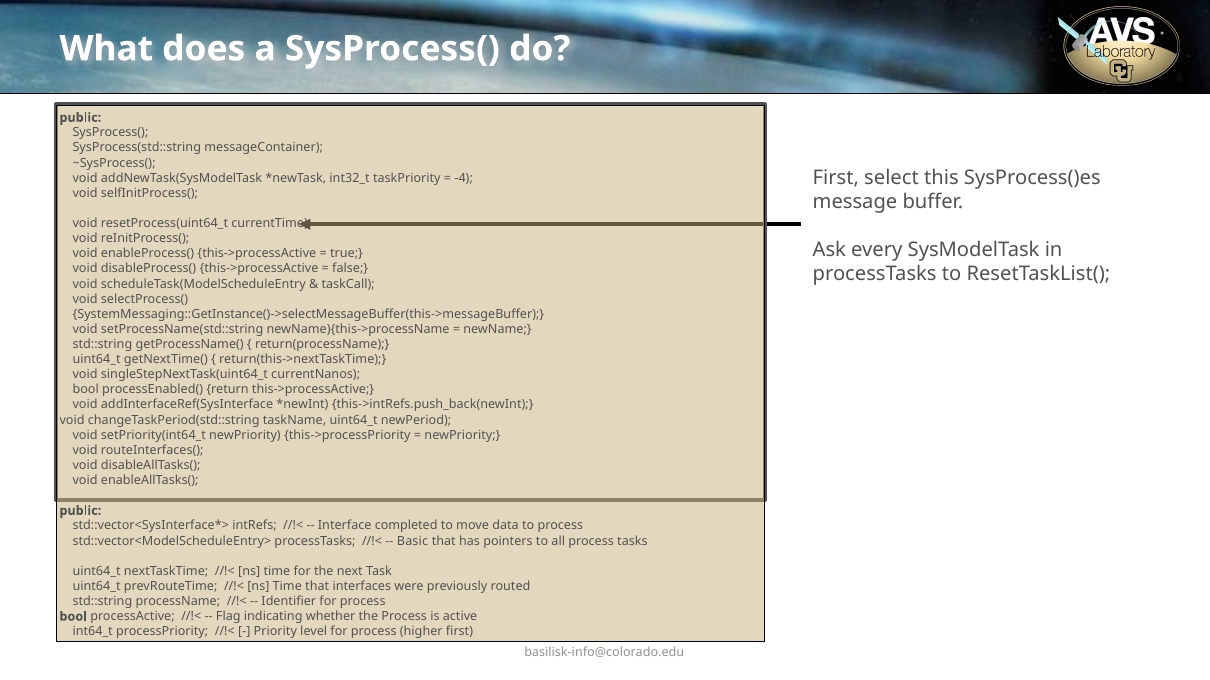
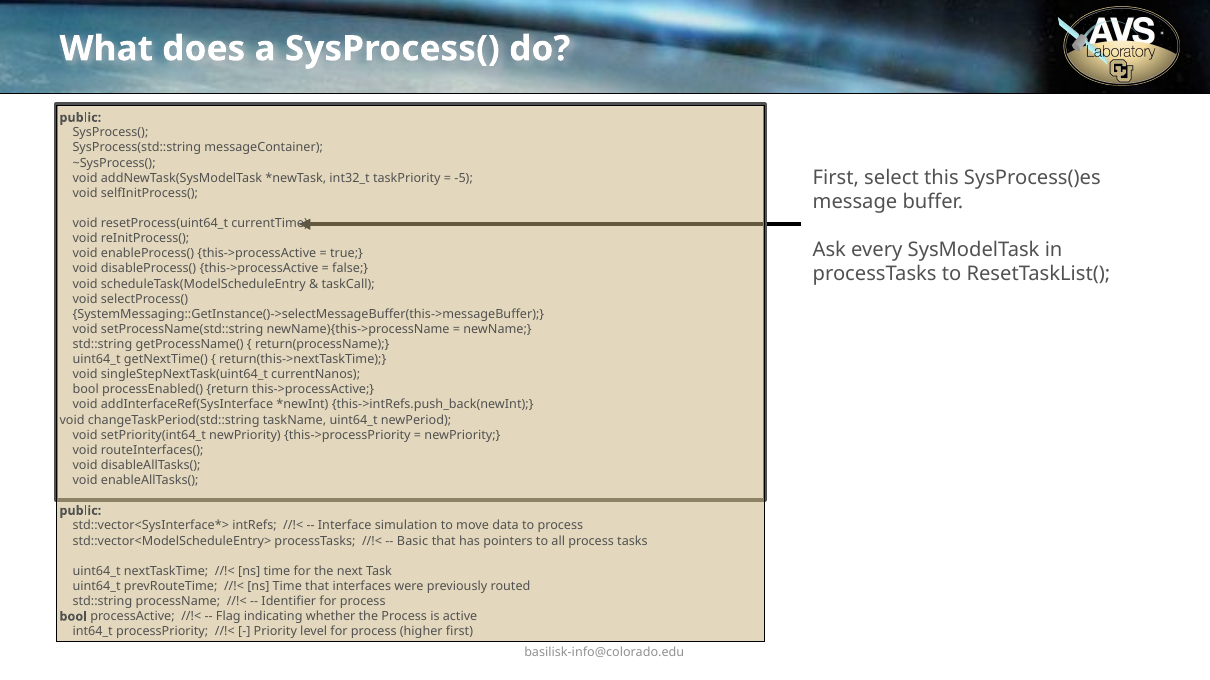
-4: -4 -> -5 (464, 178)
completed: completed -> simulation (406, 526)
